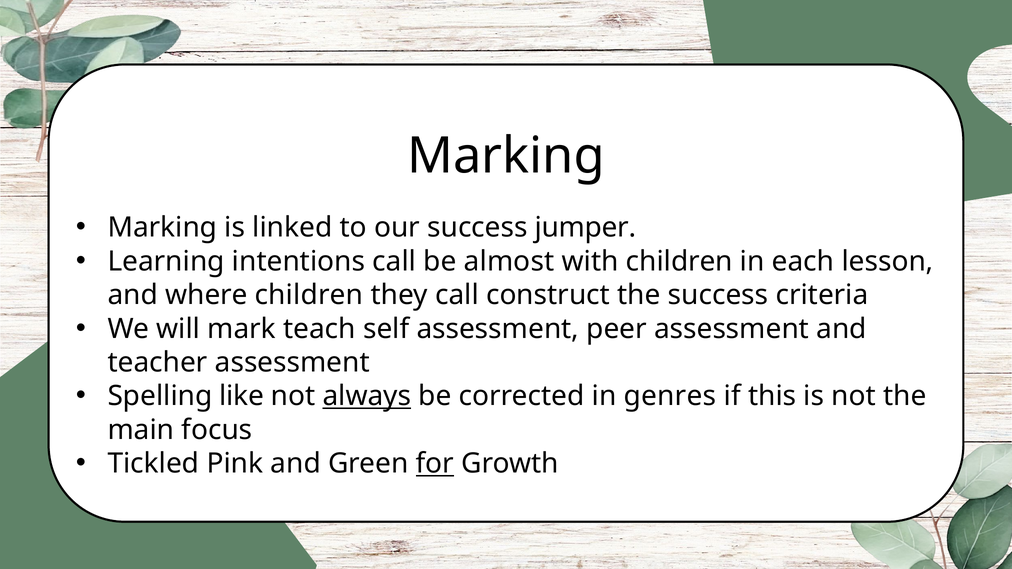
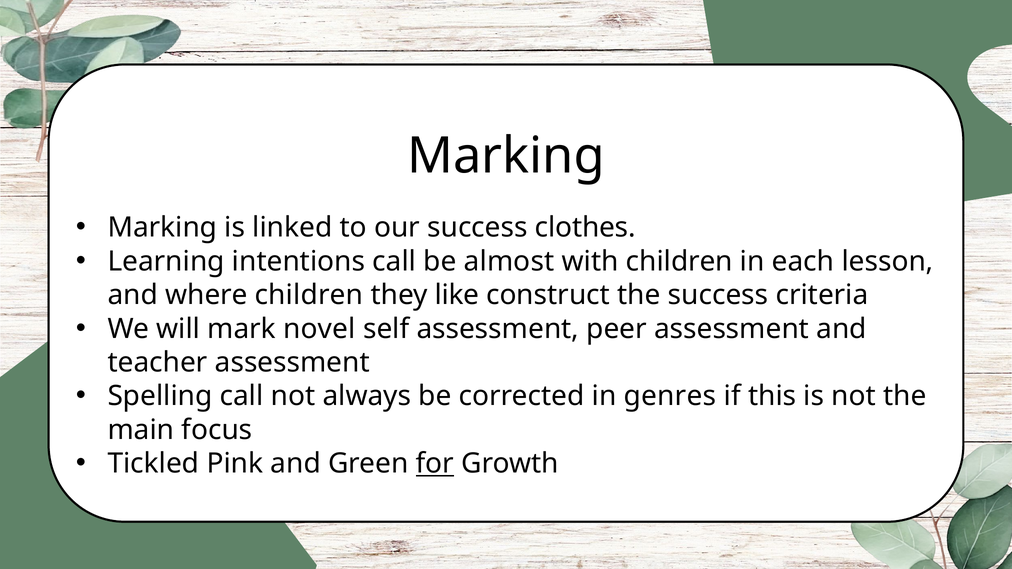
jumper: jumper -> clothes (585, 228)
they call: call -> like (457, 295)
teach: teach -> novel (319, 329)
Spelling like: like -> call (242, 396)
always underline: present -> none (367, 396)
